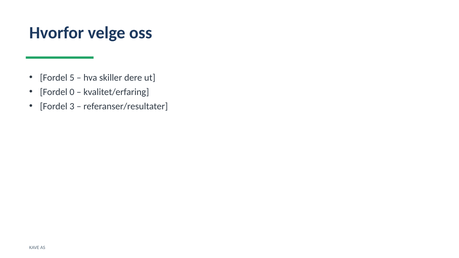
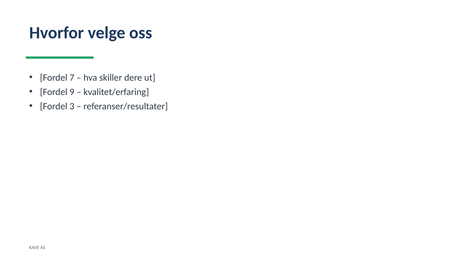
5: 5 -> 7 (72, 78)
0: 0 -> 9 (72, 92)
